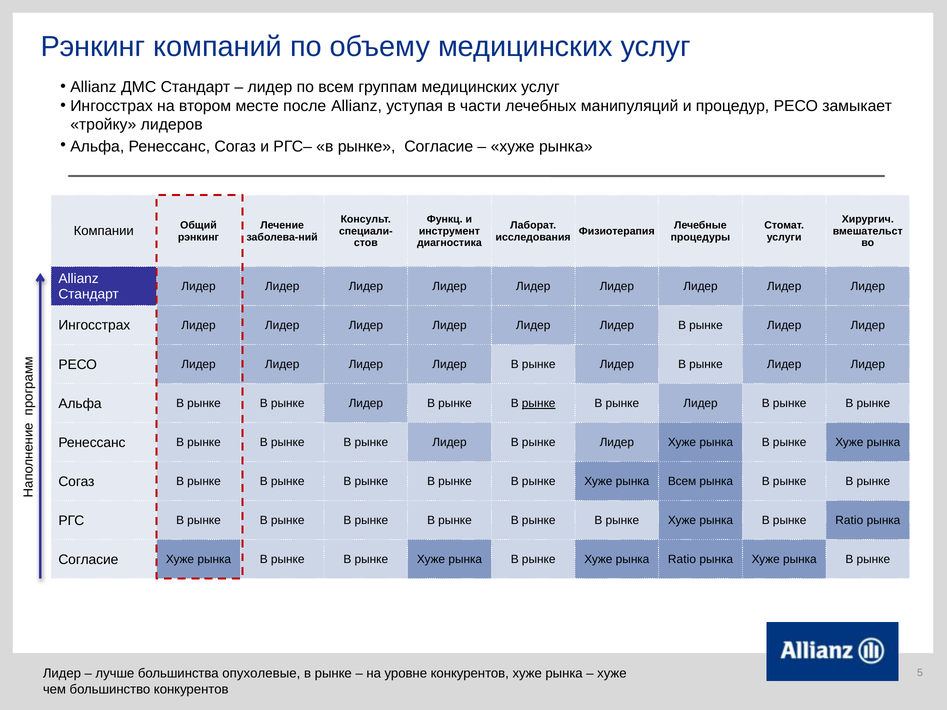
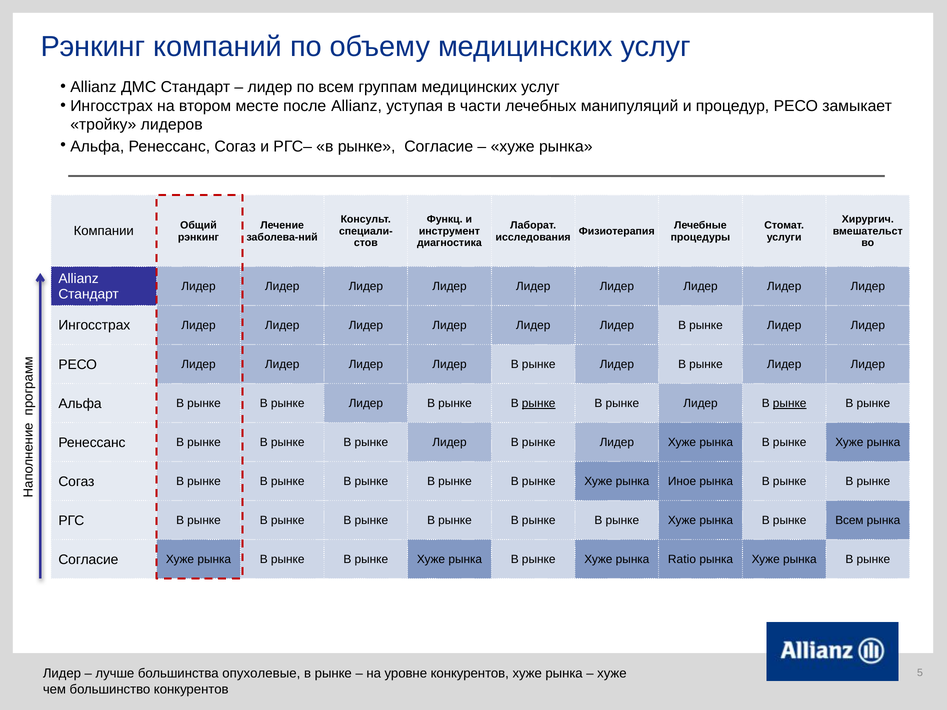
рынке underline: none -> present (790, 404)
рынка Всем: Всем -> Иное (682, 482)
рынке Ratio: Ratio -> Всем (849, 521)
